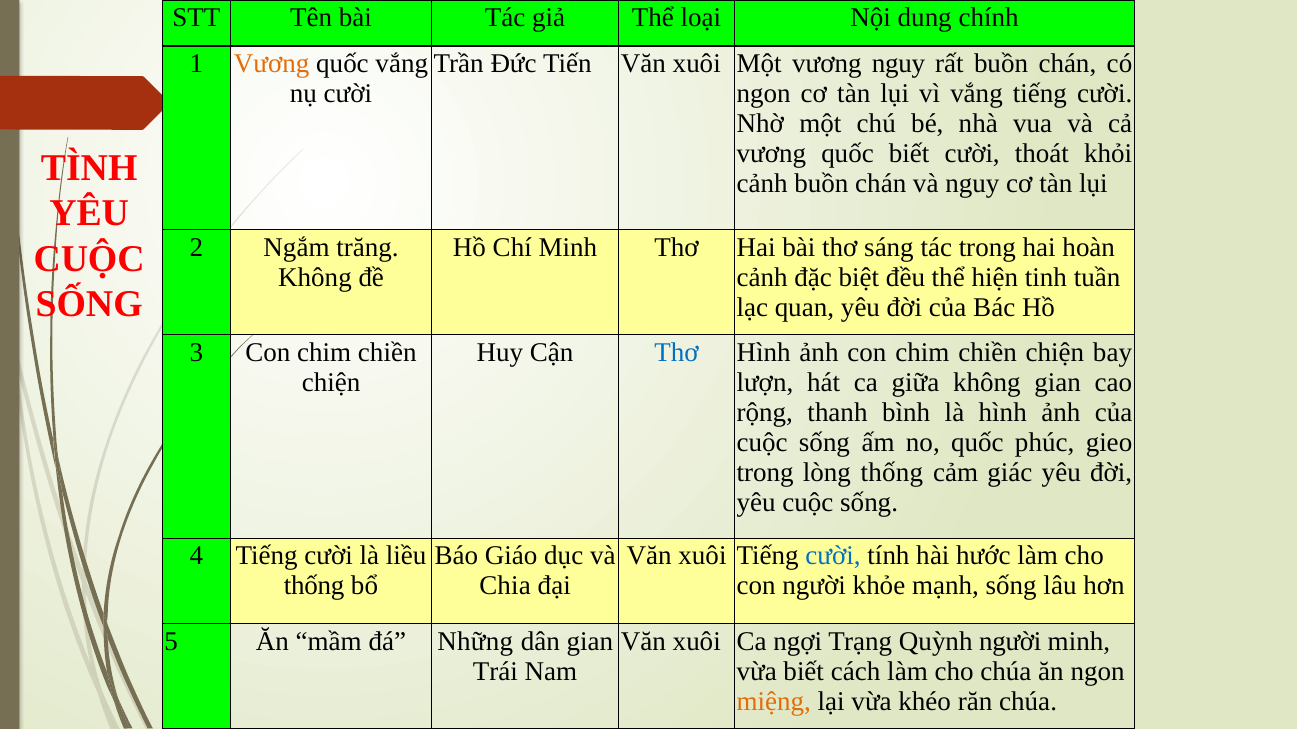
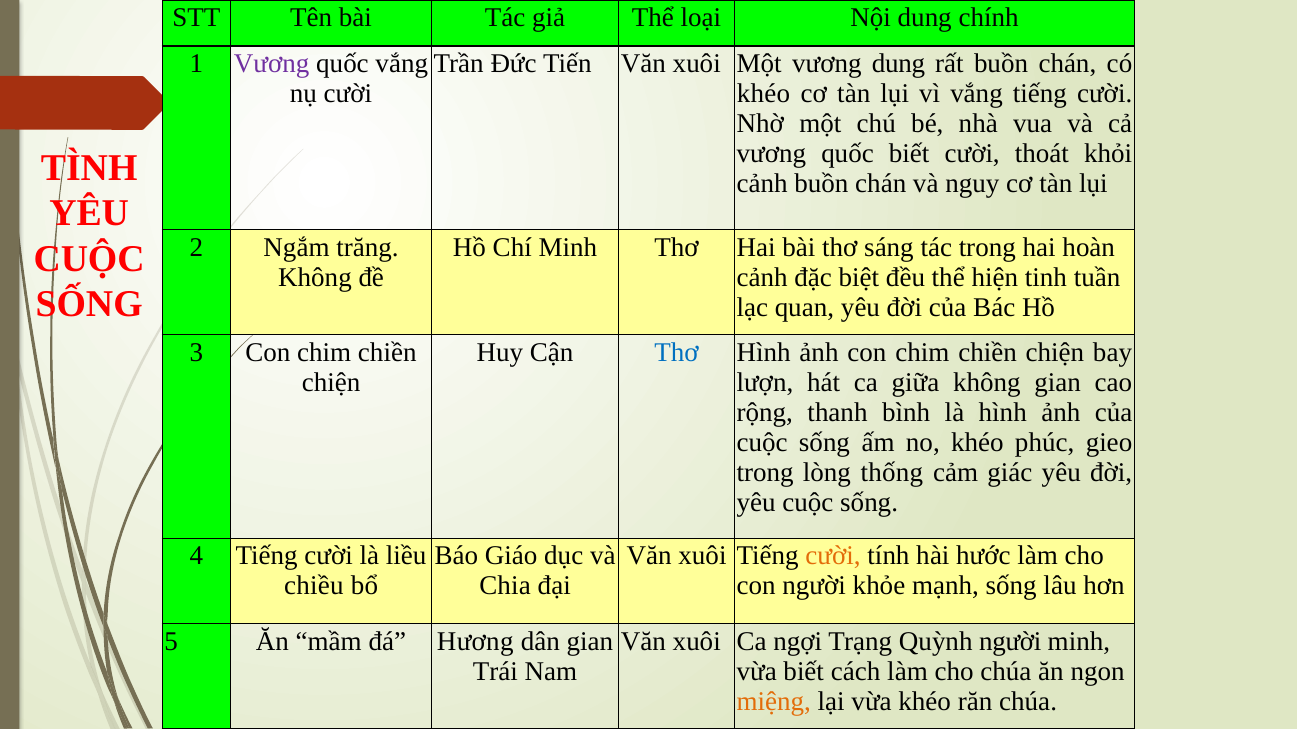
Vương colour: orange -> purple (272, 64)
vương nguy: nguy -> dung (898, 64)
ngon: ngon -> khéo (763, 94)
no quốc: quốc -> khéo (977, 443)
cười colour: blue -> orange (833, 556)
thống: thống -> chiều (314, 586)
Những: Những -> Hương (475, 642)
